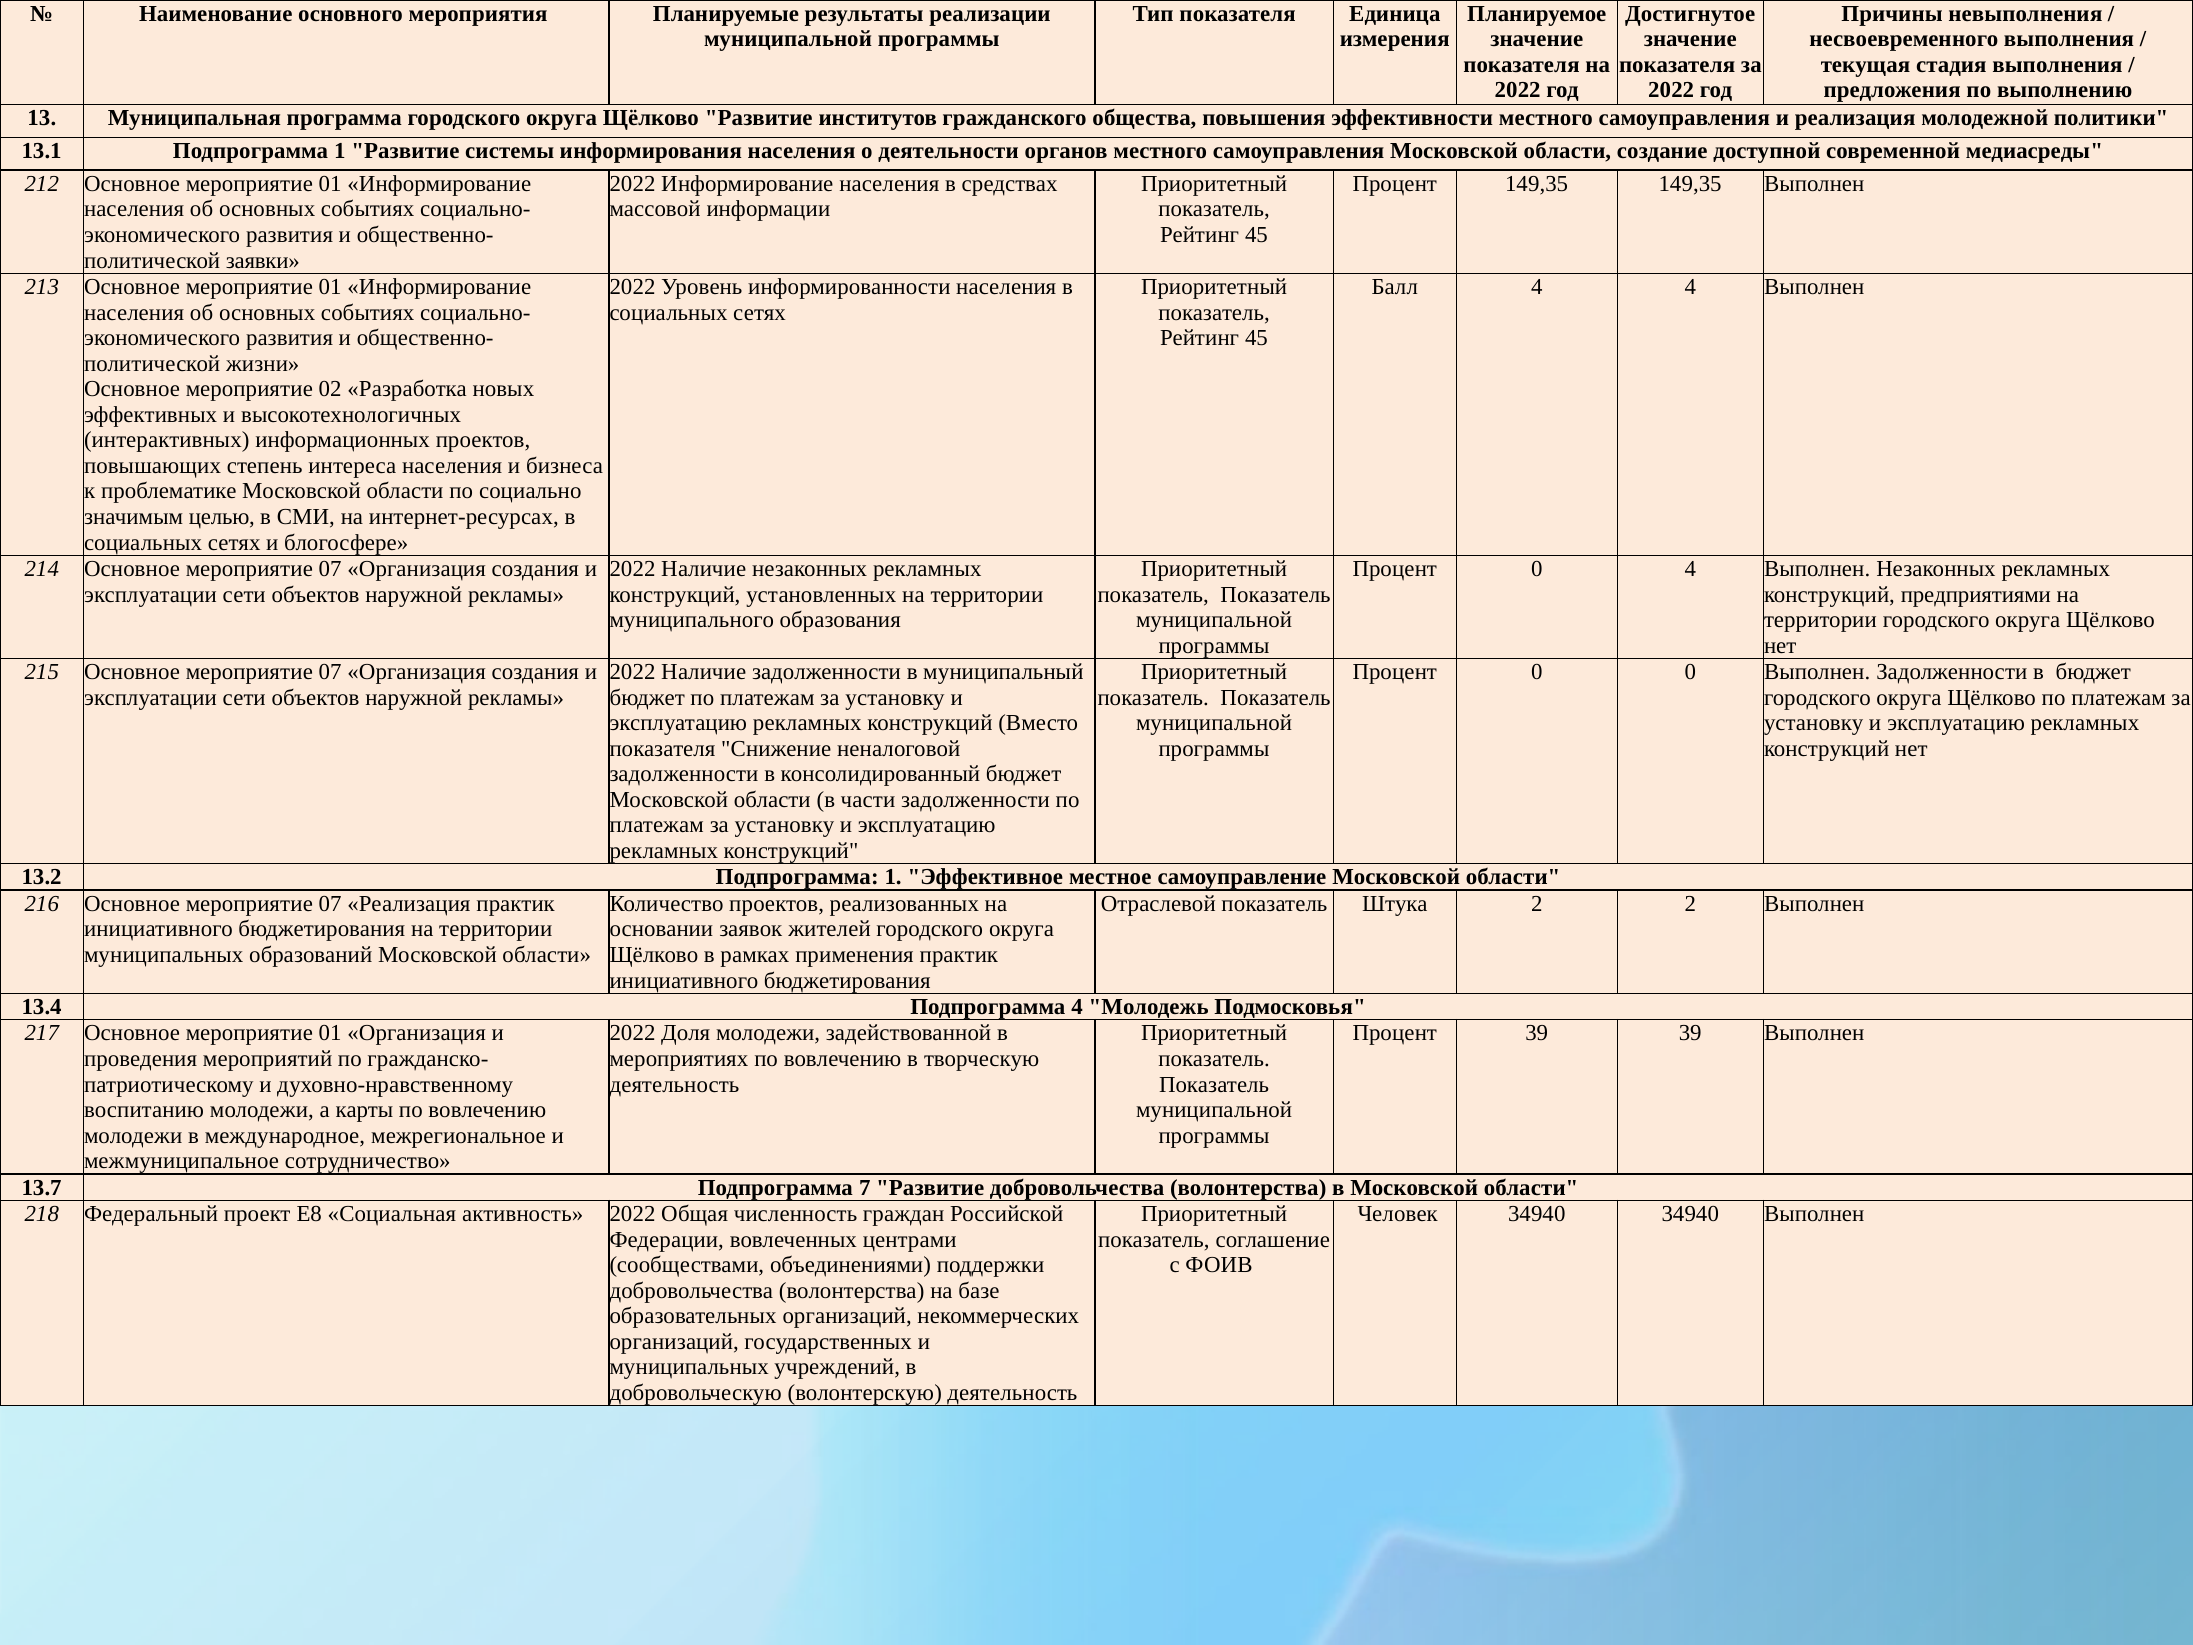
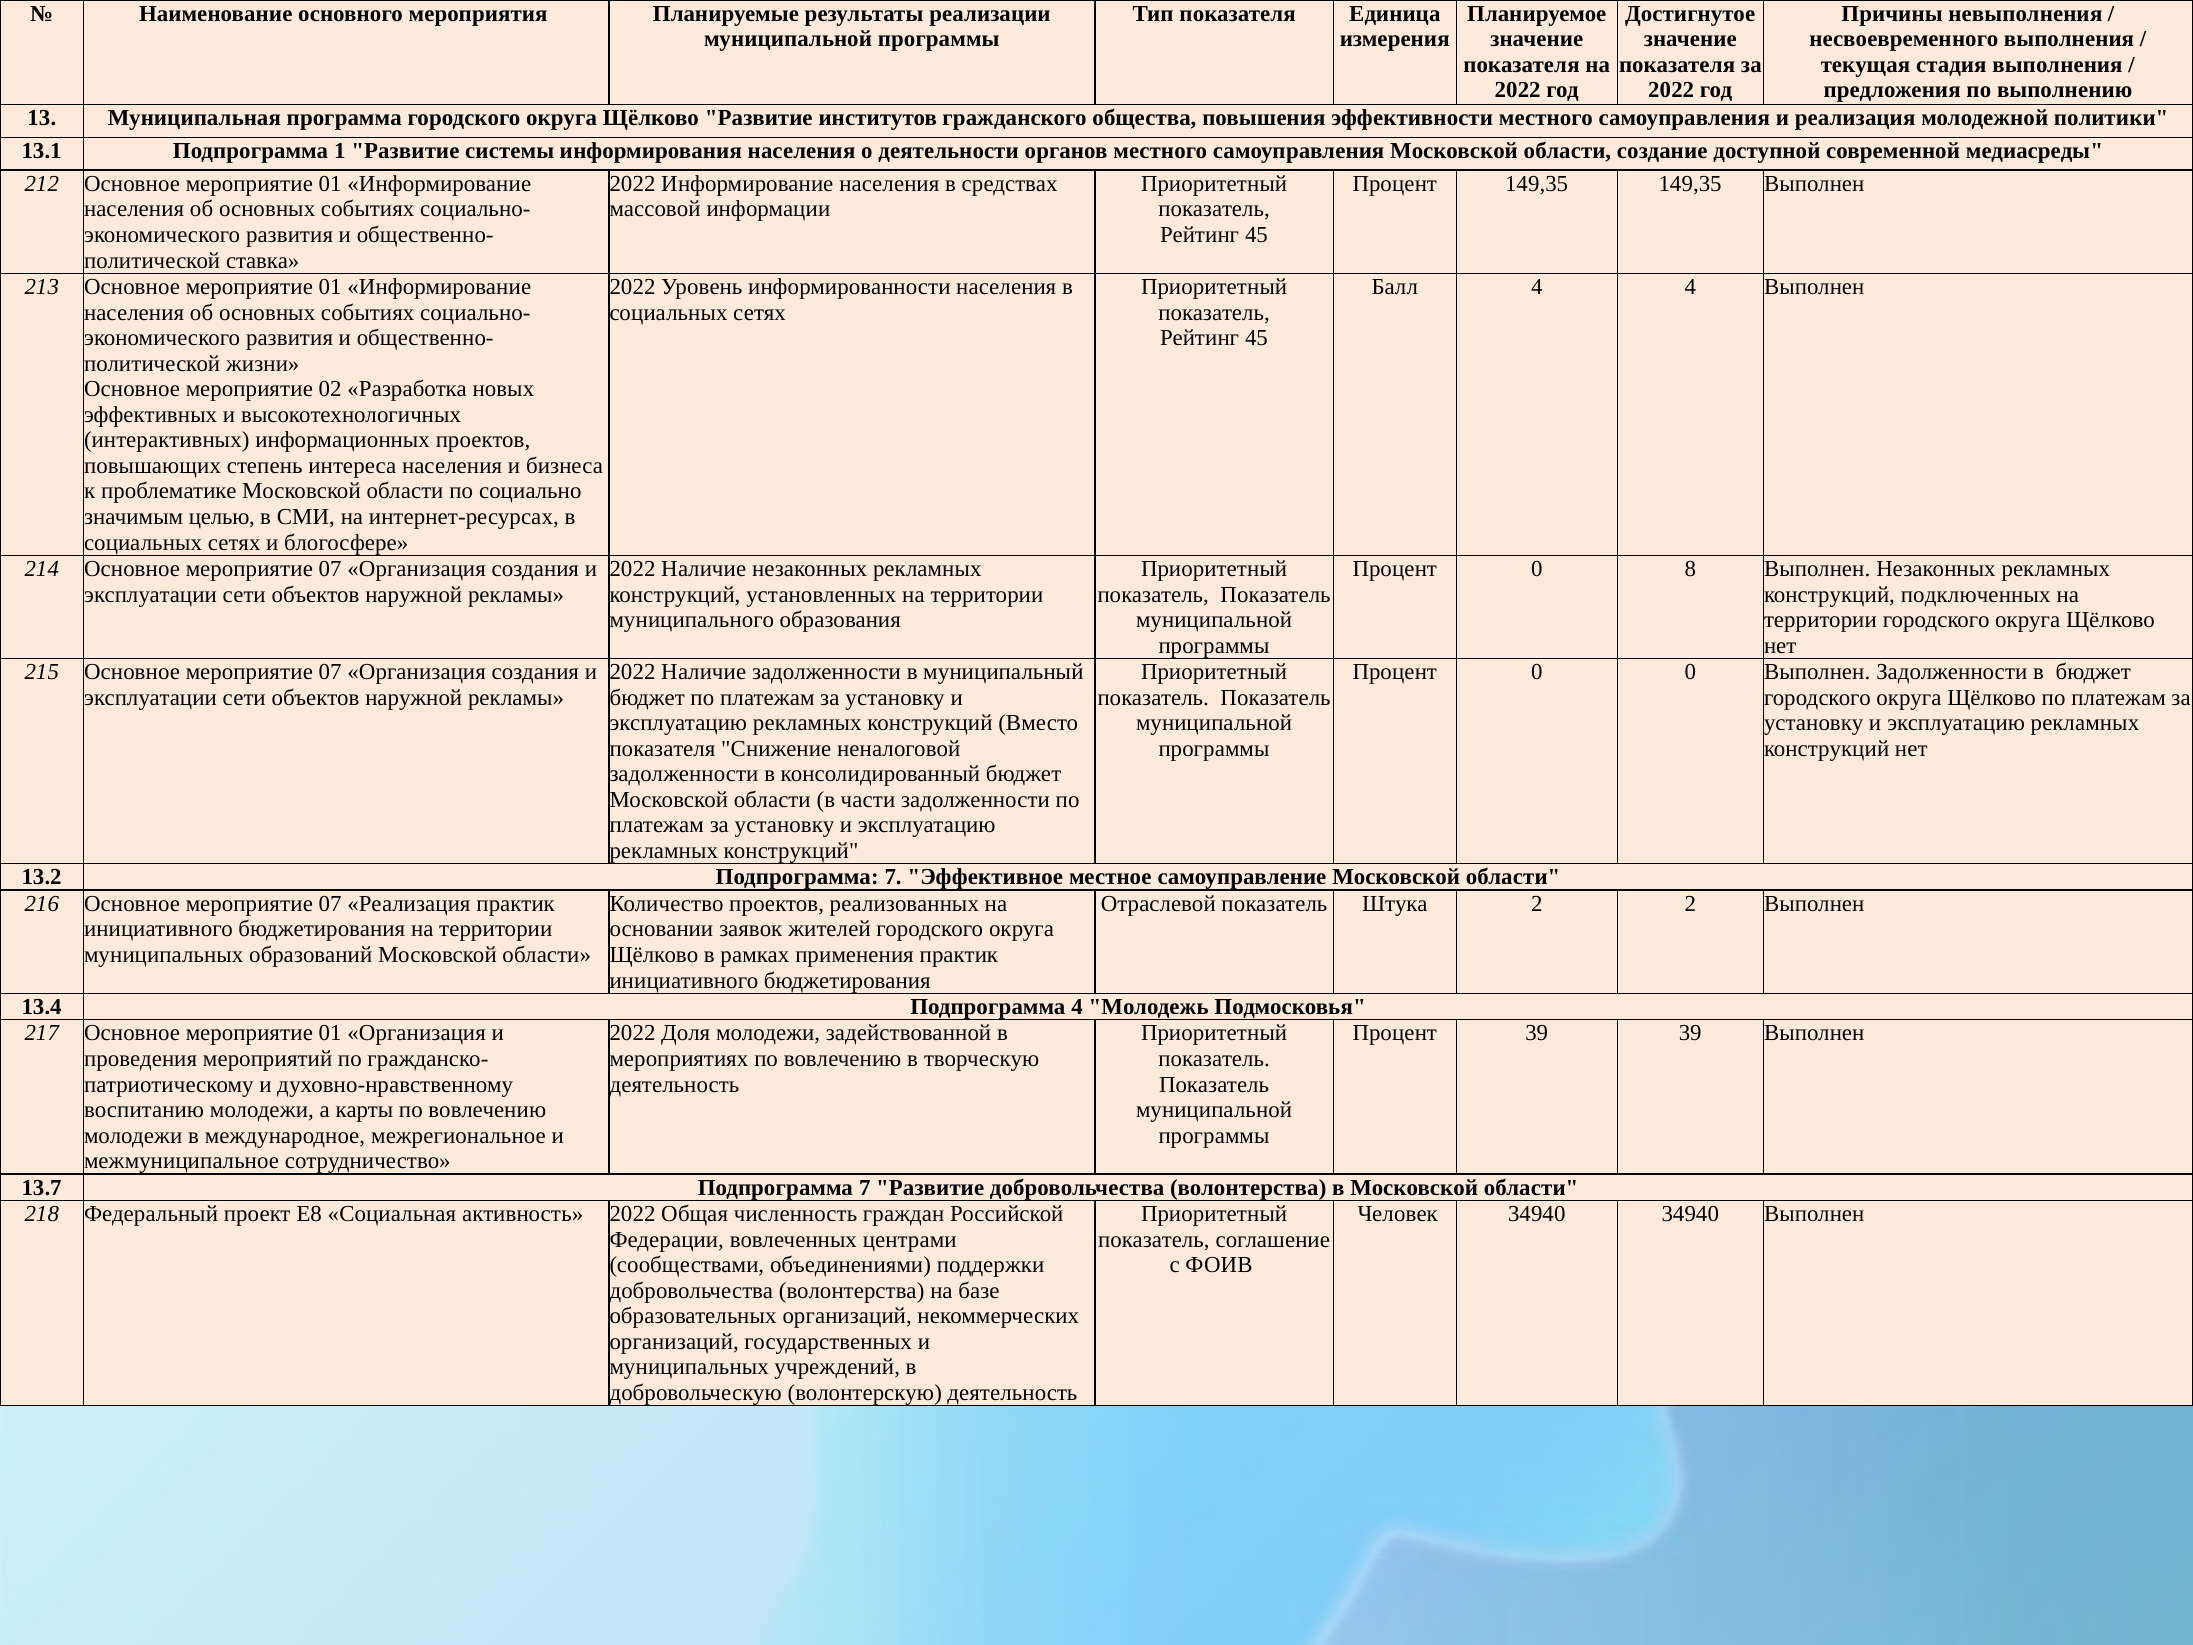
заявки: заявки -> ставка (263, 260)
0 4: 4 -> 8 (1690, 569)
предприятиями: предприятиями -> подключенных (1976, 594)
13.2 Подпрограмма 1: 1 -> 7 (893, 877)
